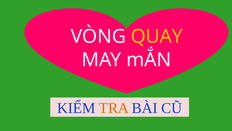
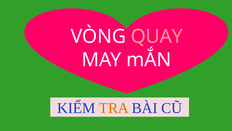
QUAY colour: yellow -> pink (157, 36)
